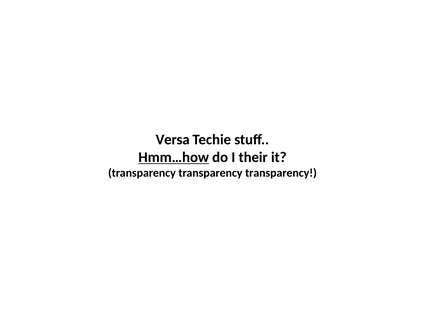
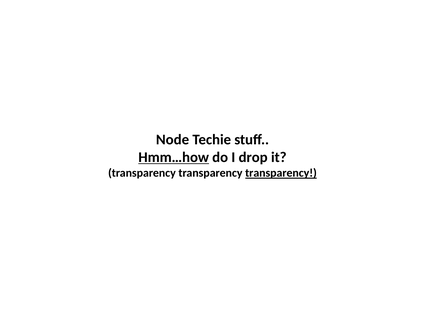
Versa: Versa -> Node (173, 139)
their: their -> drop (253, 157)
transparency underline: none -> present (281, 173)
